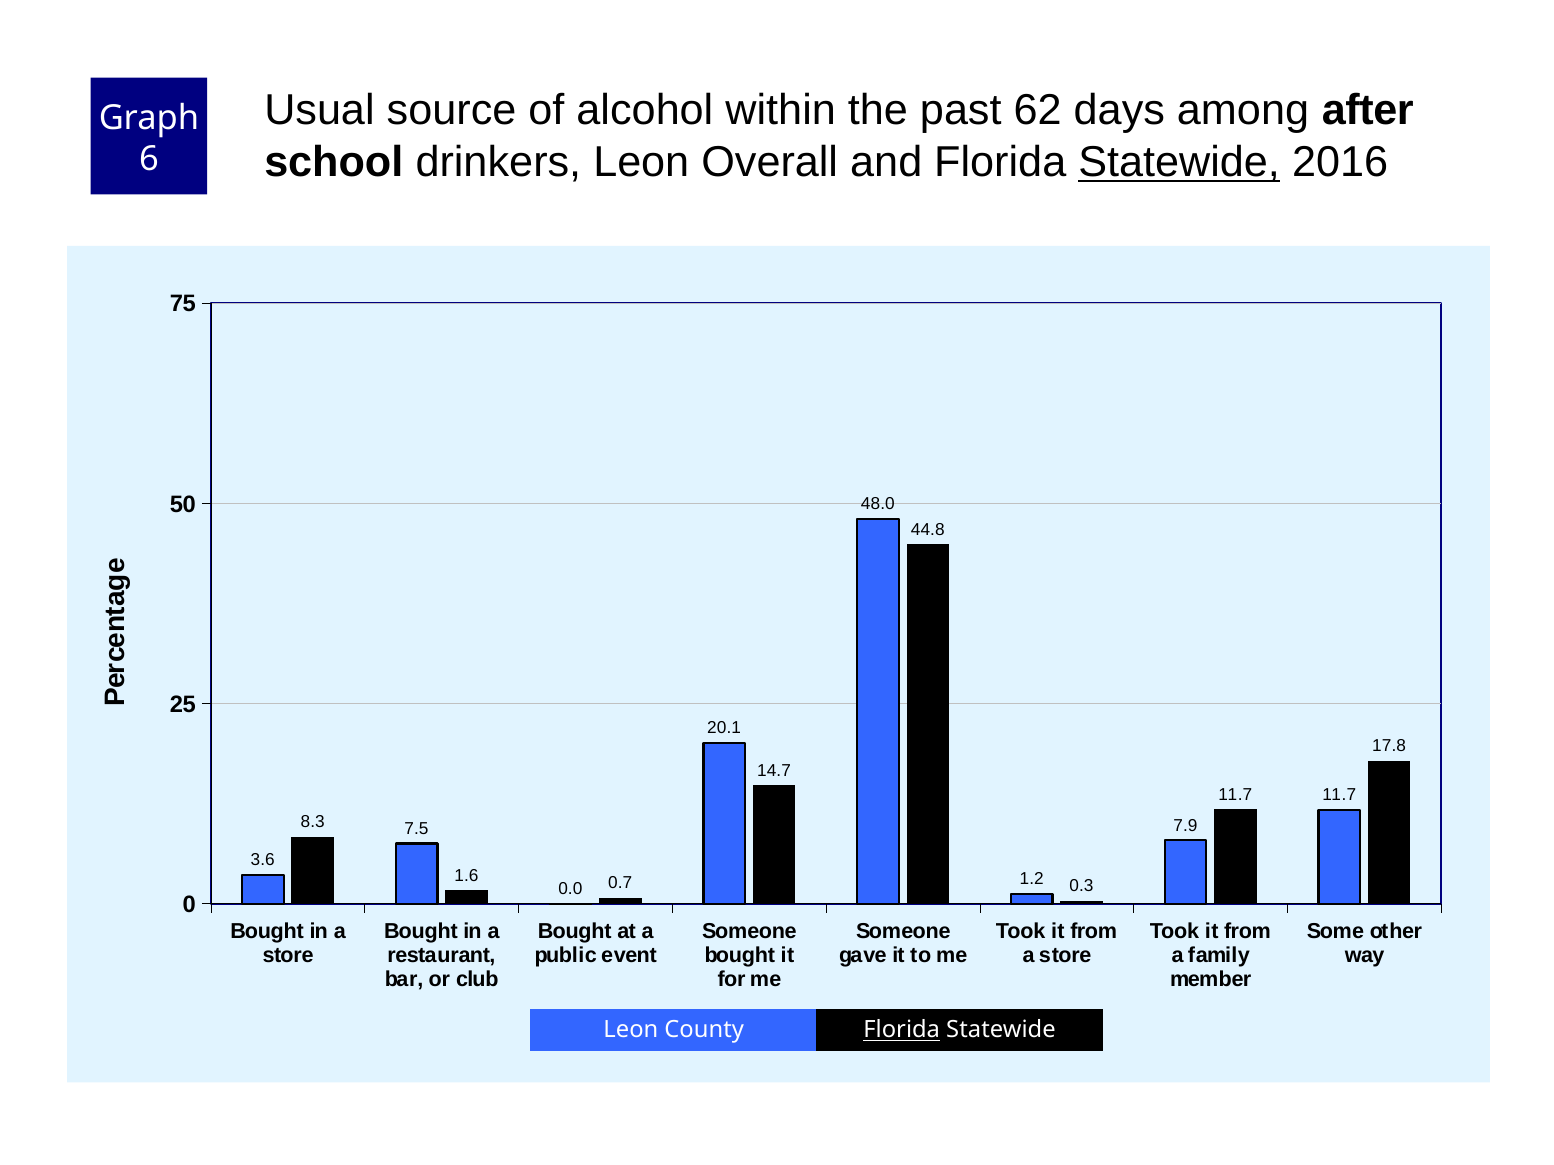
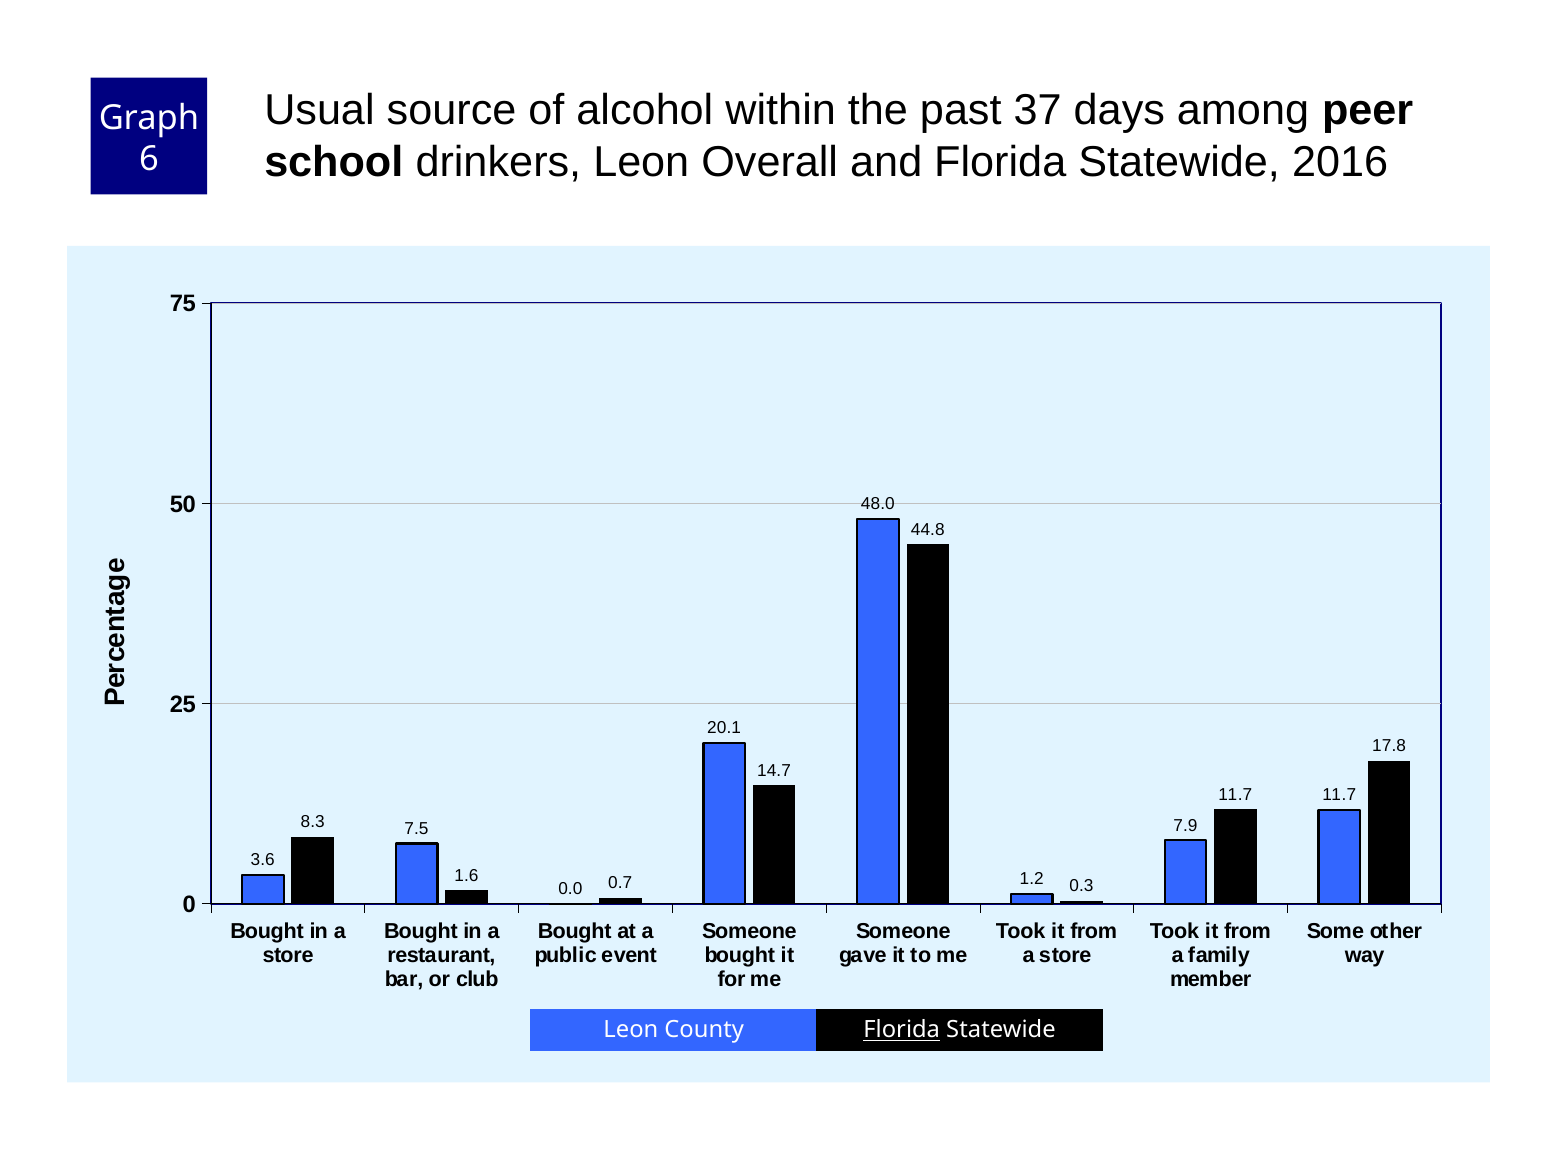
62: 62 -> 37 (1038, 111)
after: after -> peer (1368, 111)
Statewide underline: present -> none (1179, 162)
